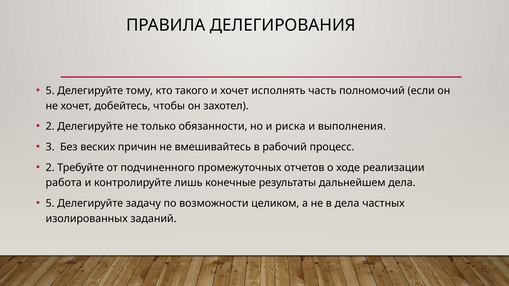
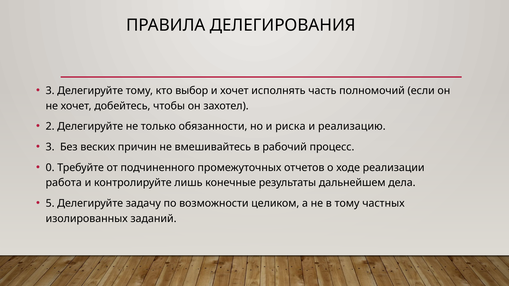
5: 5 -> 3 (50, 91)
такого: такого -> выбор (192, 91)
выполнения: выполнения -> реализацию (352, 127)
2: 2 -> 0 (50, 168)
в дела: дела -> тому (347, 204)
